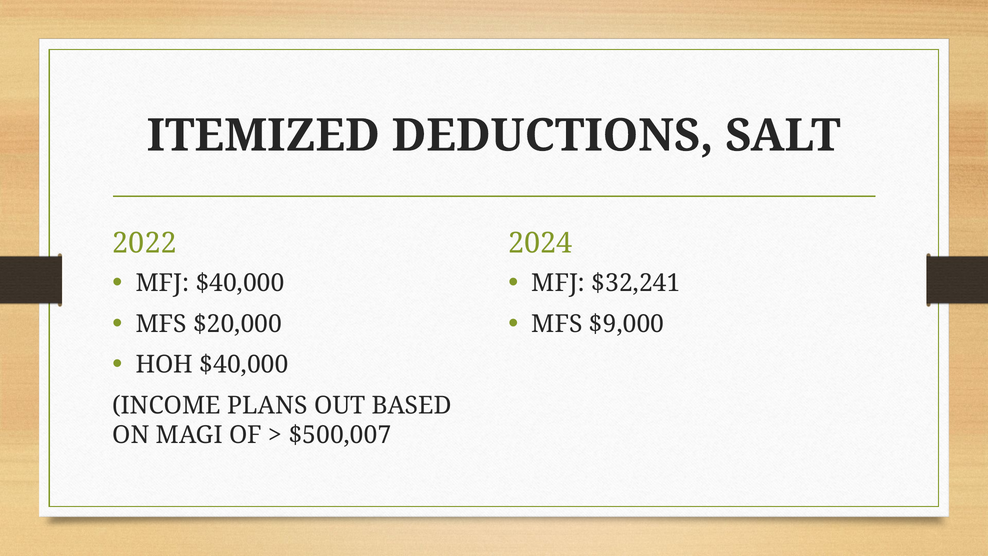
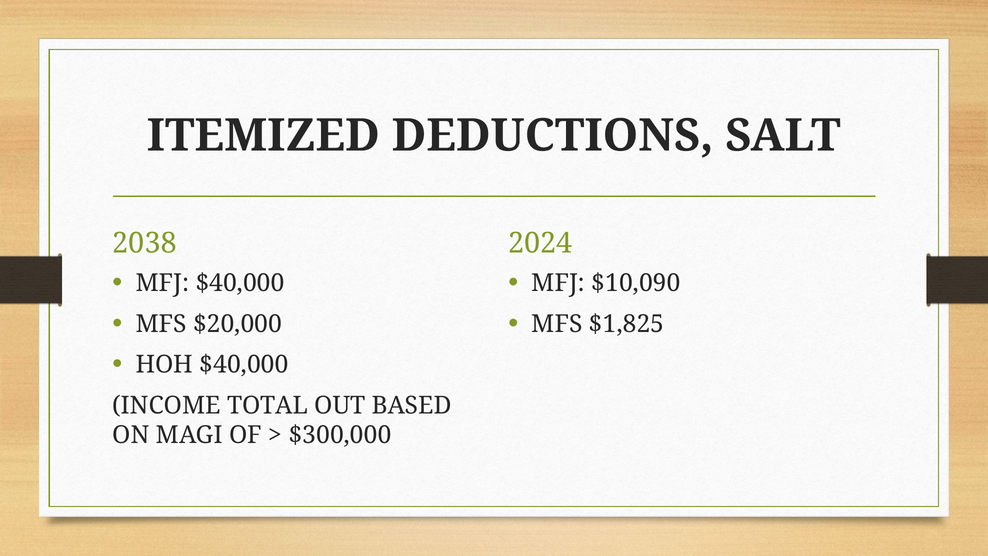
2022: 2022 -> 2038 (145, 243)
$32,241: $32,241 -> $10,090 (636, 283)
$9,000: $9,000 -> $1,825 (627, 324)
PLANS: PLANS -> TOTAL (268, 405)
$500,007: $500,007 -> $300,000 (340, 435)
